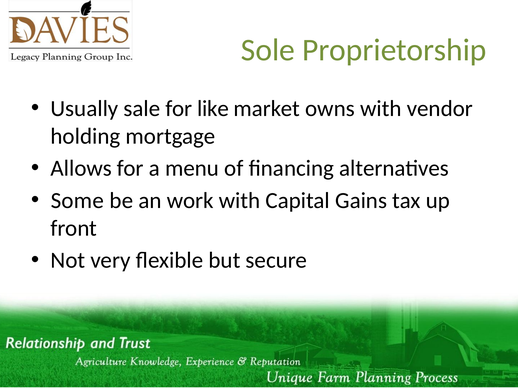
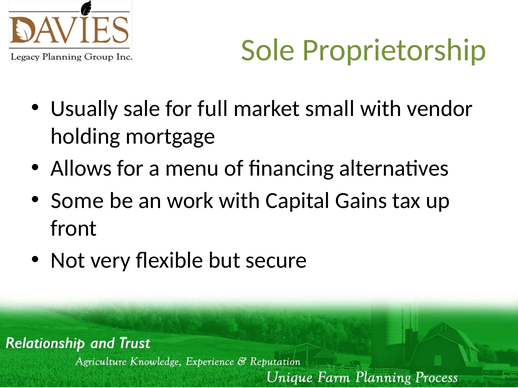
like: like -> full (213, 109)
owns: owns -> small (330, 109)
